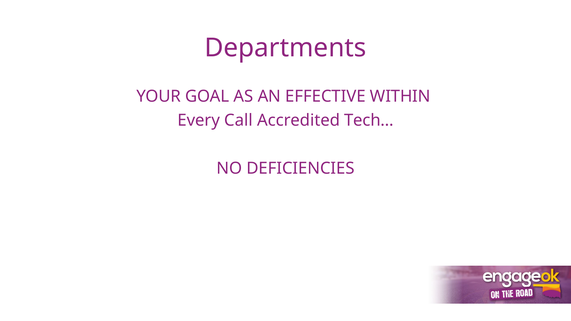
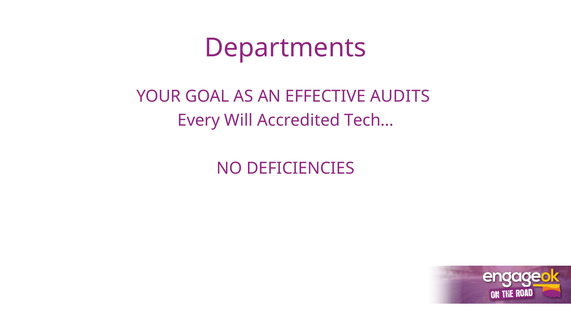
WITHIN: WITHIN -> AUDITS (400, 97)
Call: Call -> Will (239, 120)
